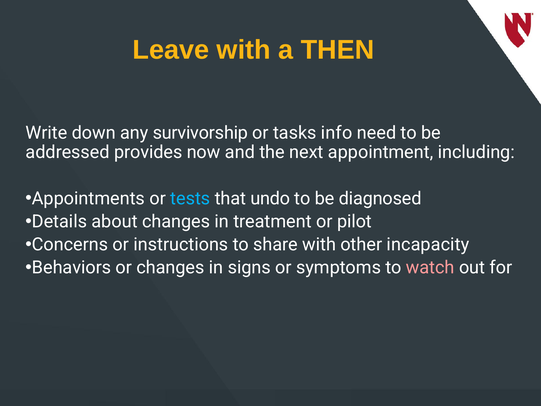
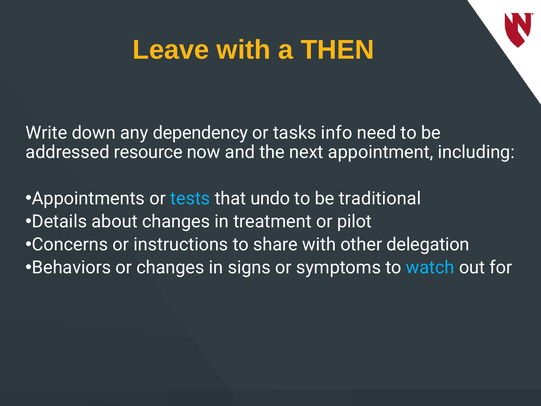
survivorship: survivorship -> dependency (200, 133)
provides: provides -> resource (148, 152)
diagnosed: diagnosed -> traditional (380, 198)
incapacity: incapacity -> delegation (428, 244)
watch colour: pink -> light blue (430, 267)
